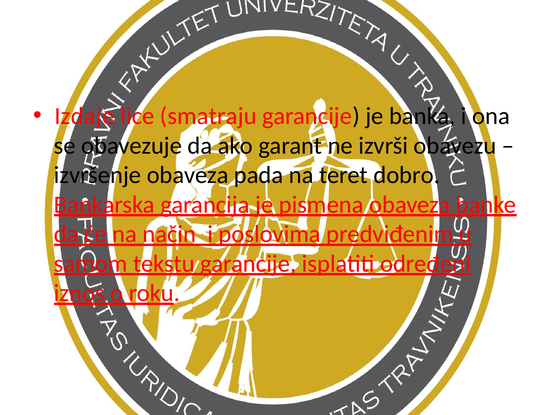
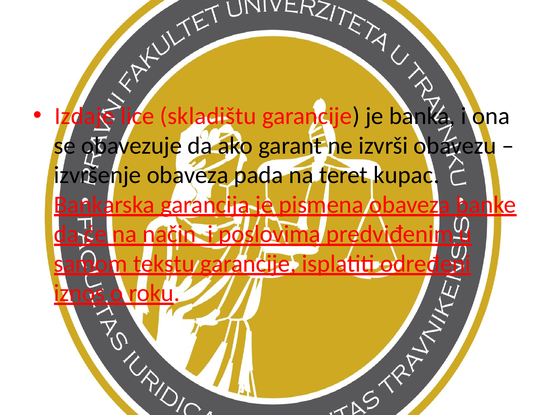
smatraju: smatraju -> skladištu (208, 116)
dobro: dobro -> kupac (407, 175)
